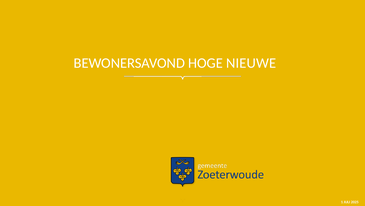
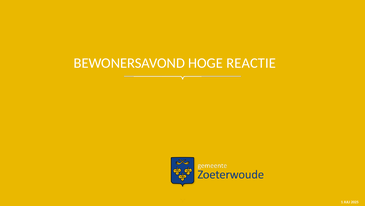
NIEUWE: NIEUWE -> REACTIE (251, 63)
